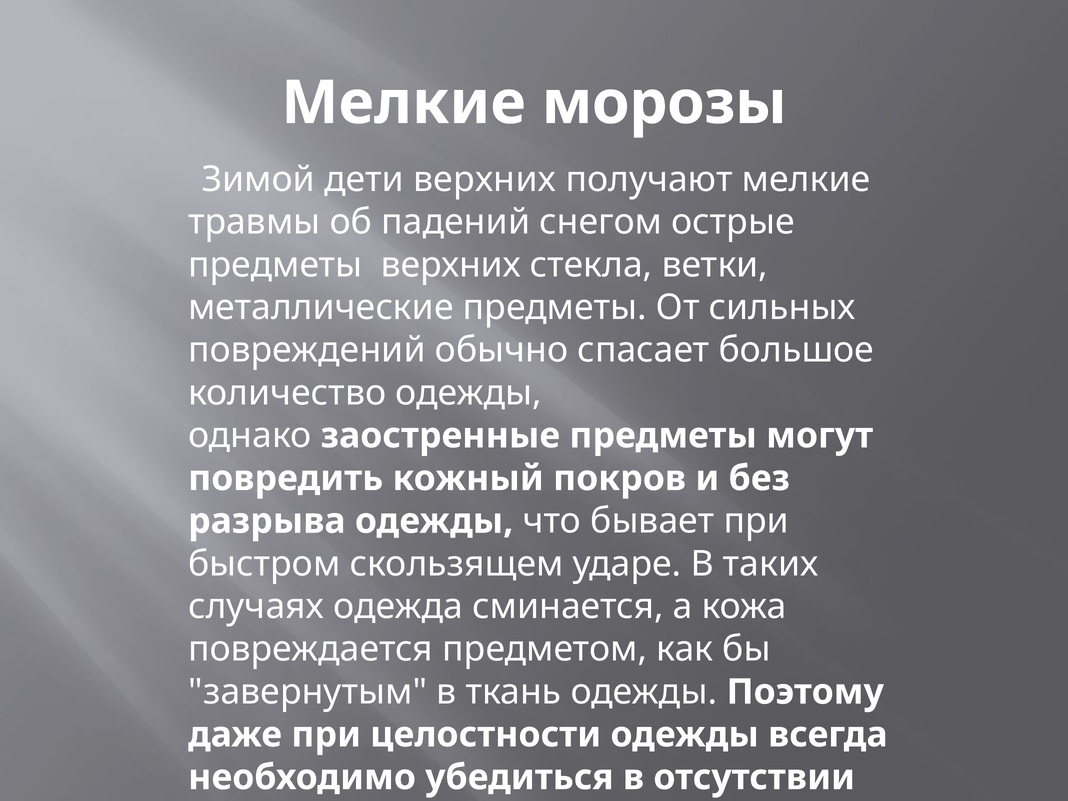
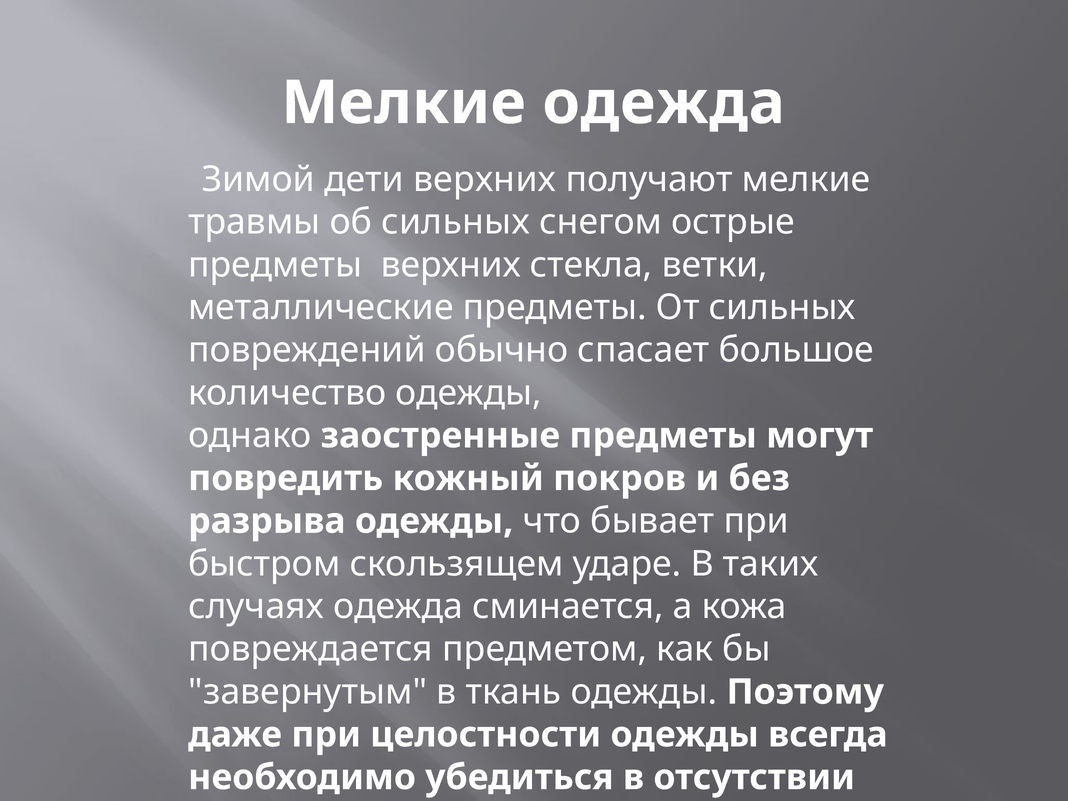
Мелкие морозы: морозы -> одежда (664, 103)
об падений: падений -> сильных (456, 222)
